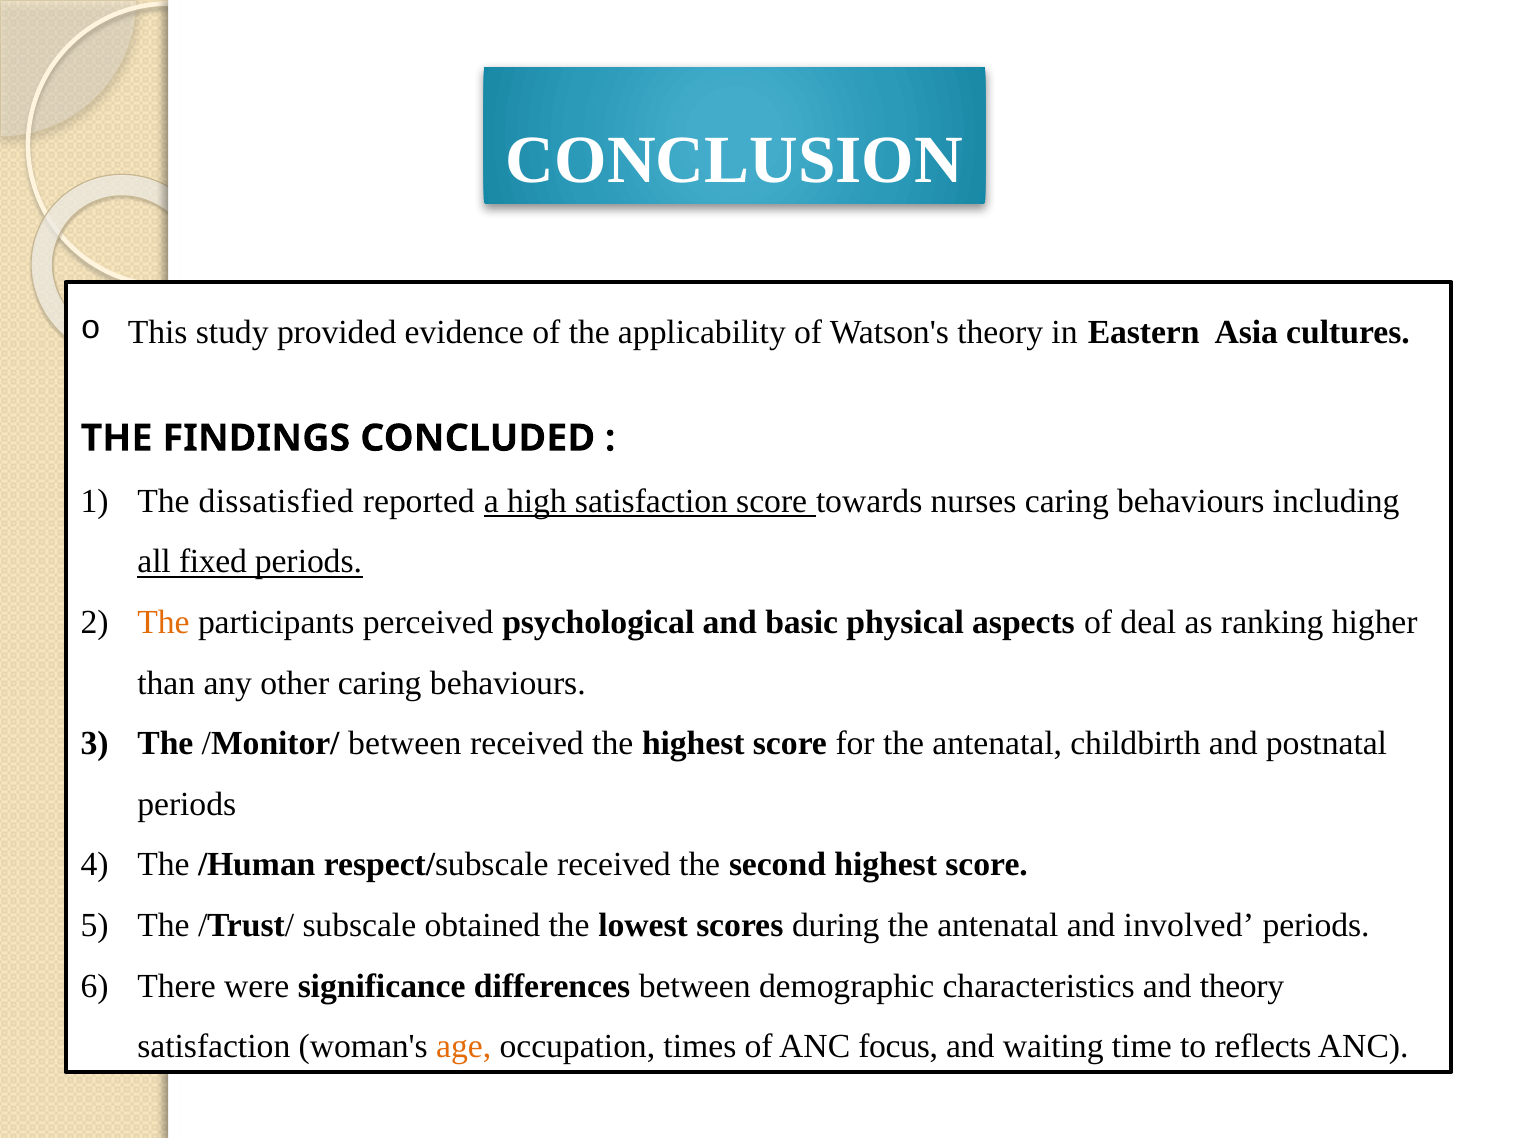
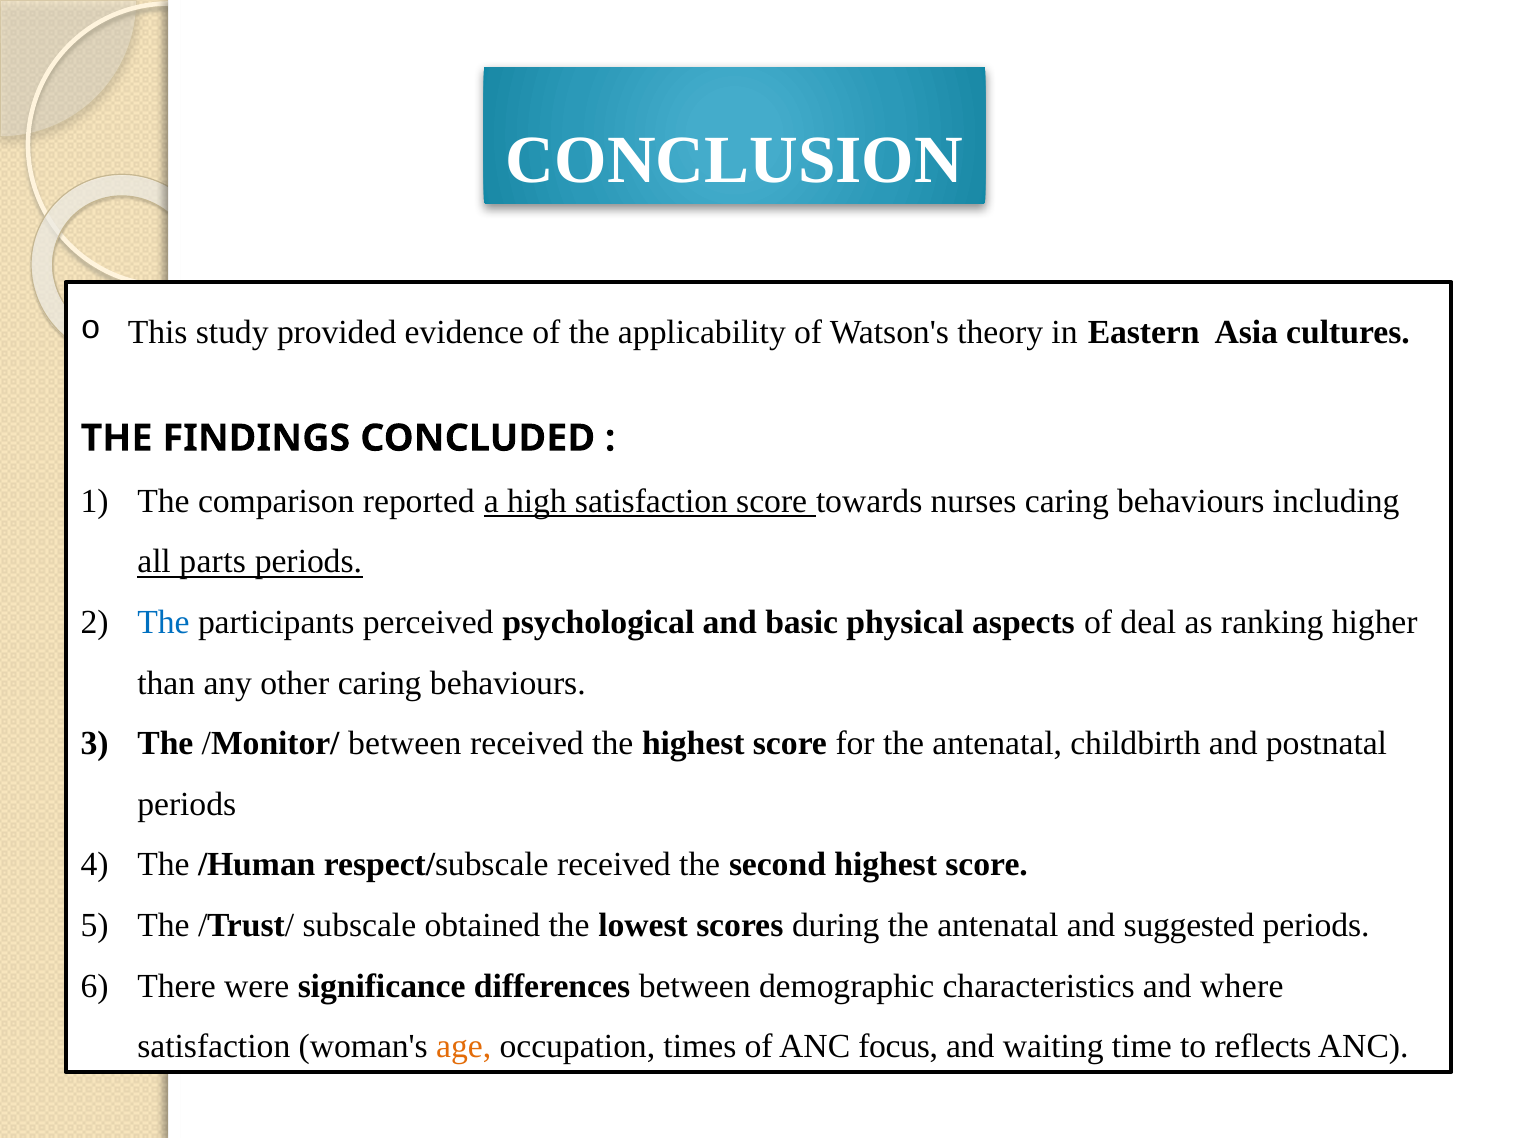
dissatisfied: dissatisfied -> comparison (276, 501)
fixed: fixed -> parts (213, 562)
The colour: orange -> blue (164, 622)
involvedʼ: involvedʼ -> suggested (1189, 925)
and theory: theory -> where (1242, 986)
